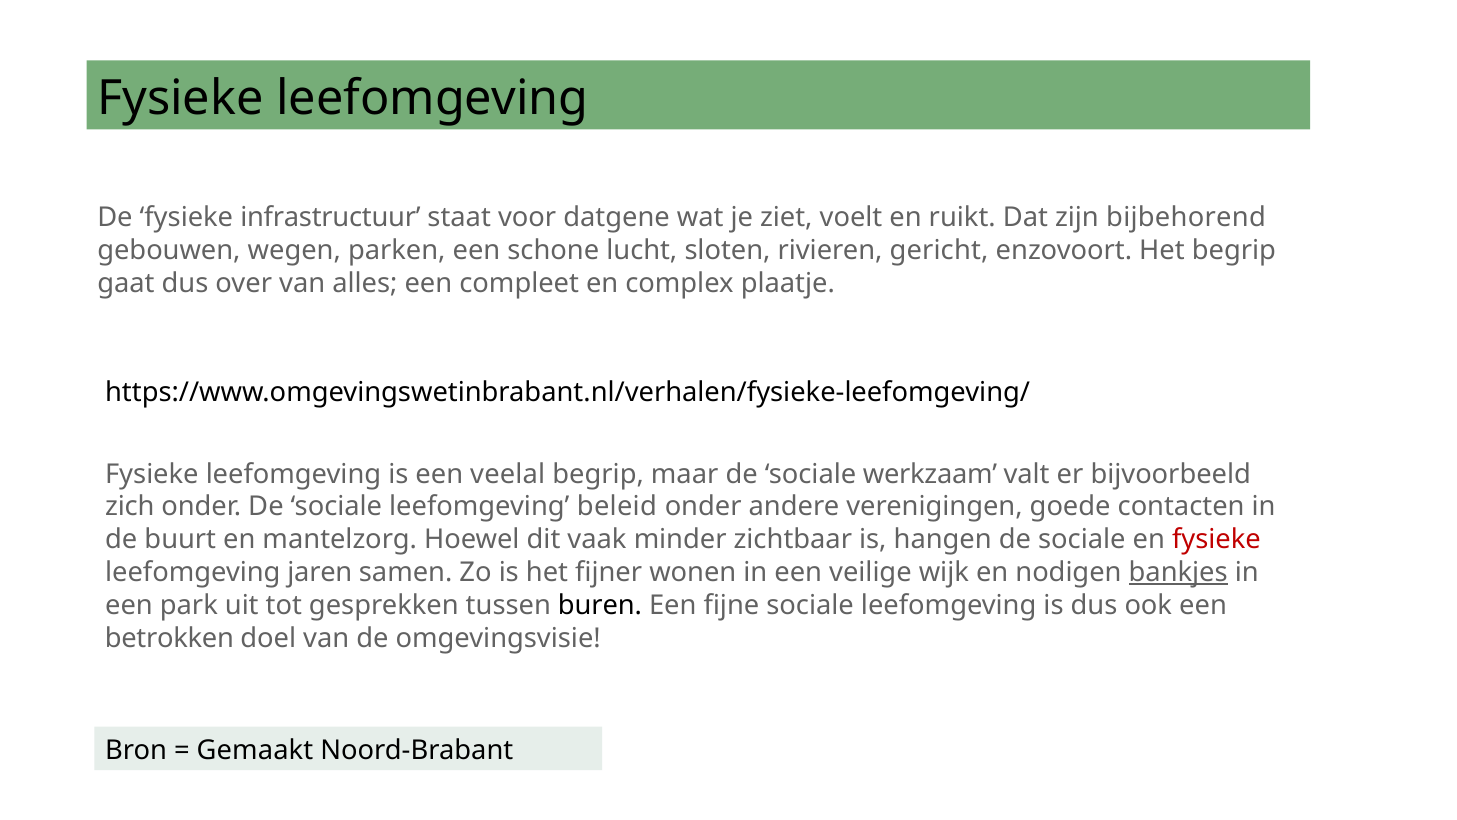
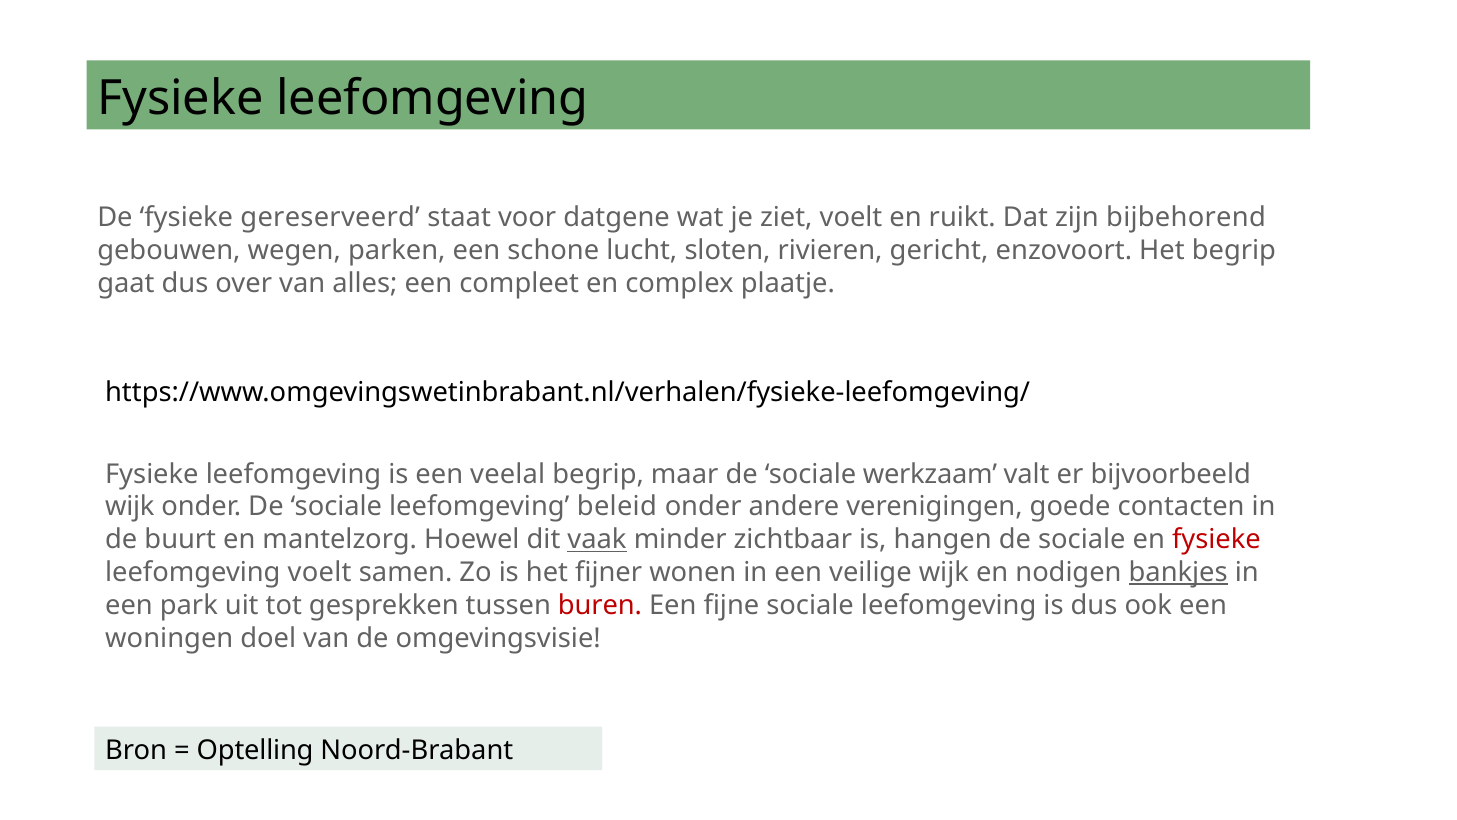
infrastructuur: infrastructuur -> gereserveerd (330, 218)
zich: zich -> wijk (130, 507)
vaak underline: none -> present (597, 539)
leefomgeving jaren: jaren -> voelt (320, 572)
buren colour: black -> red (600, 605)
betrokken: betrokken -> woningen (169, 638)
Gemaakt: Gemaakt -> Optelling (255, 750)
